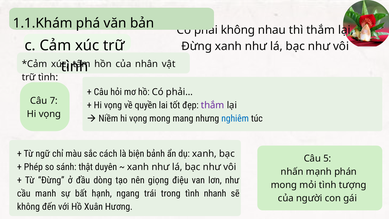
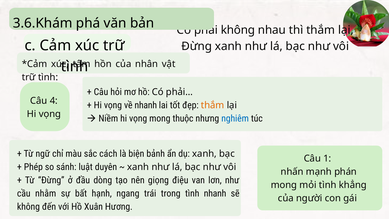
1.1.Khám: 1.1.Khám -> 3.6.Khám (43, 23)
7: 7 -> 4 (54, 101)
về quyền: quyền -> nhanh (146, 105)
thắm colour: purple -> orange (213, 105)
mang: mang -> thuộc (183, 118)
5: 5 -> 1 (327, 158)
thật: thật -> luật (86, 167)
tượng: tượng -> khẳng (353, 185)
manh: manh -> nhằm (46, 193)
